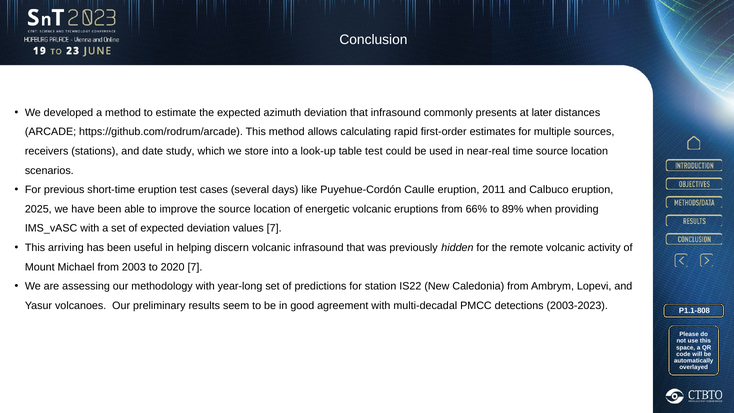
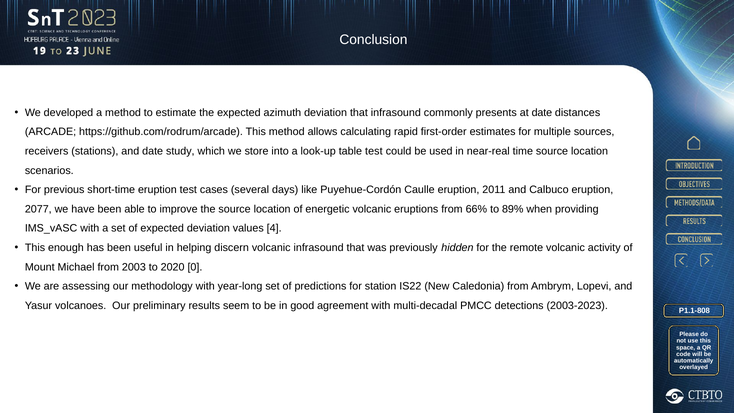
at later: later -> date (542, 113)
2025: 2025 -> 2077 (38, 209)
values 7: 7 -> 4 (274, 228)
arriving: arriving -> enough (66, 248)
2020 7: 7 -> 0 (195, 267)
